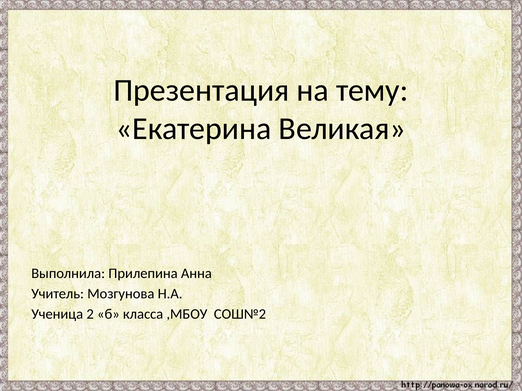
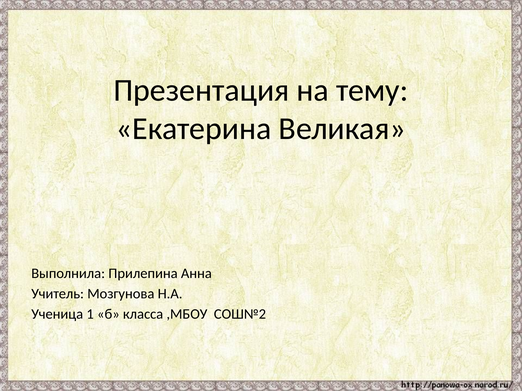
2: 2 -> 1 (90, 315)
